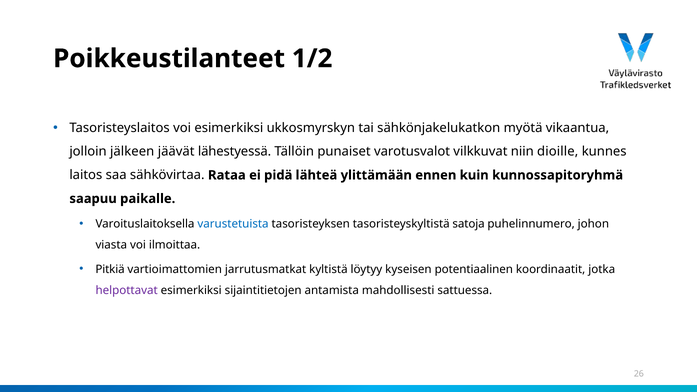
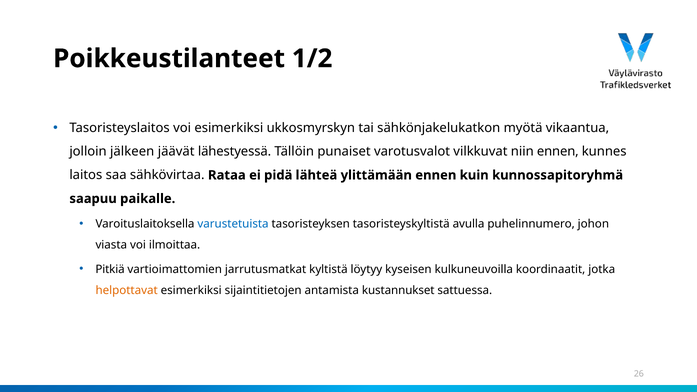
niin dioille: dioille -> ennen (558, 152)
satoja: satoja -> avulla (469, 224)
potentiaalinen: potentiaalinen -> kulkuneuvoilla (474, 269)
helpottavat colour: purple -> orange (127, 290)
mahdollisesti: mahdollisesti -> kustannukset (398, 290)
